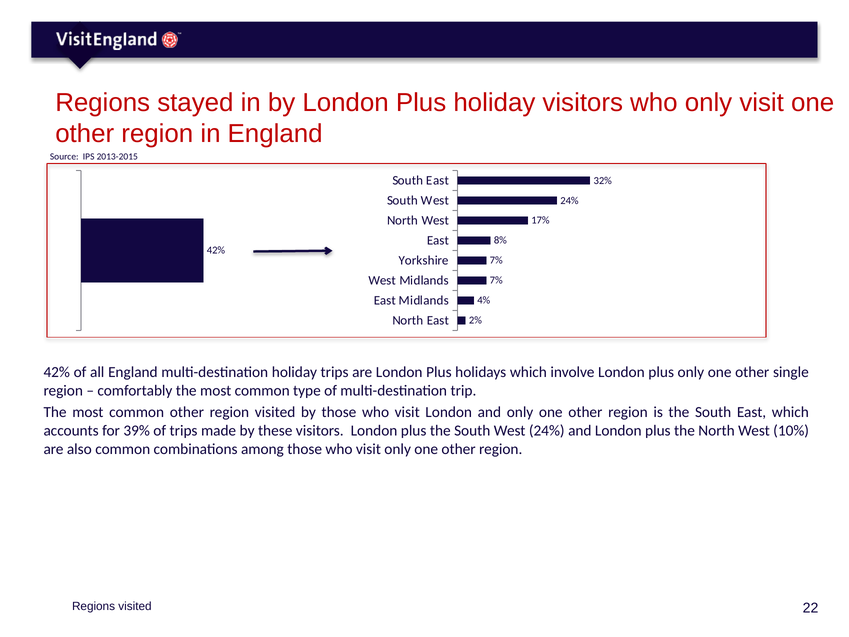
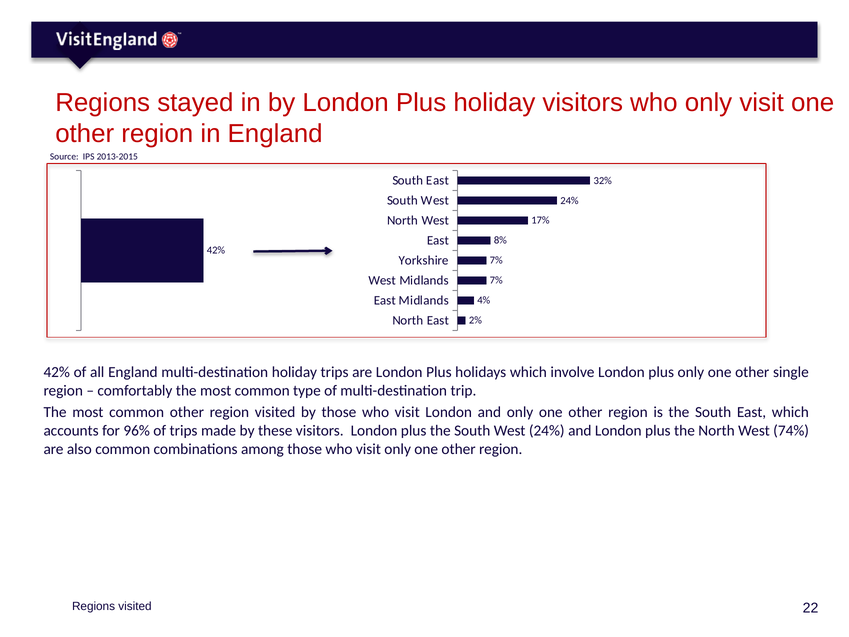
39%: 39% -> 96% (137, 431)
10%: 10% -> 74% (791, 431)
